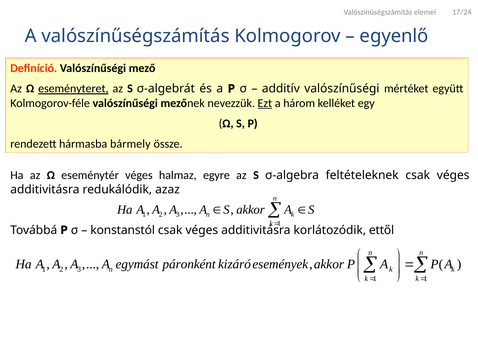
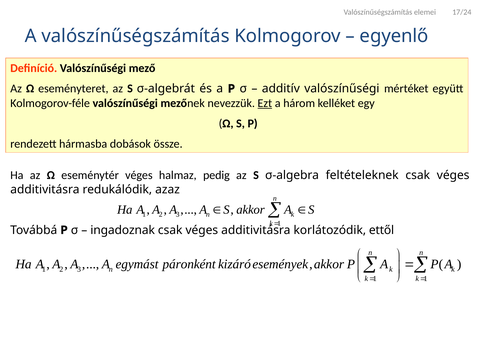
eseményteret underline: present -> none (73, 89)
bármely: bármely -> dobások (130, 144)
egyre: egyre -> pedig (216, 175)
konstanstól: konstanstól -> ingadoznak (123, 230)
